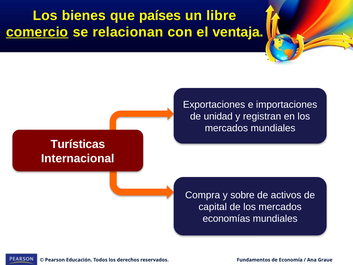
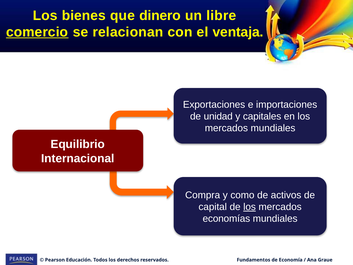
países: países -> dinero (160, 16)
registran: registran -> capitales (262, 116)
Turísticas: Turísticas -> Equilibrio (78, 144)
sobre: sobre -> como (242, 195)
los underline: none -> present (250, 207)
